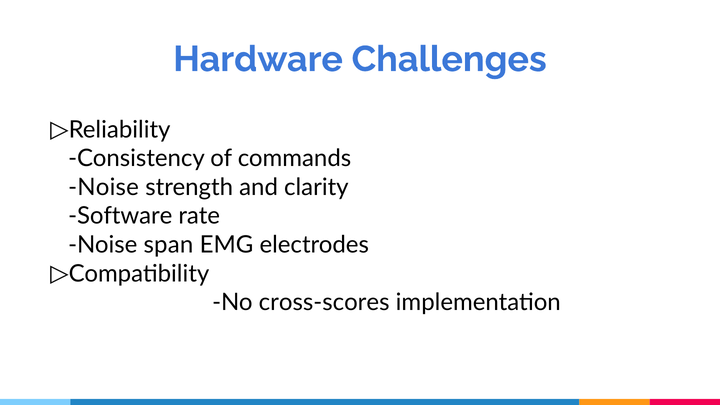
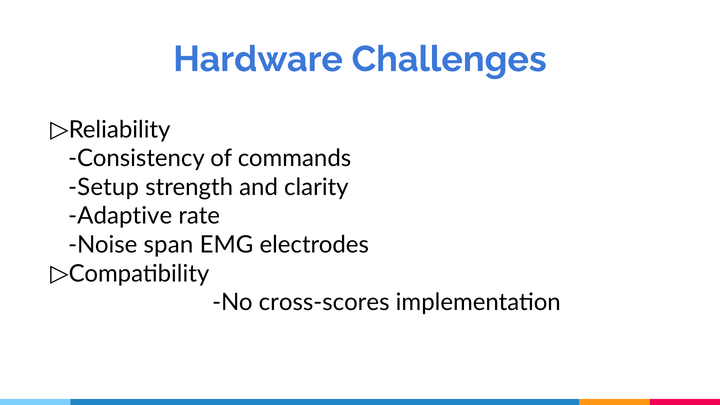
Noise: Noise -> Setup (104, 187)
Software: Software -> Adaptive (120, 216)
